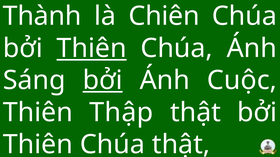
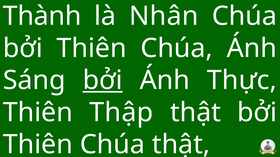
Chiên: Chiên -> Nhân (164, 16)
Thiên underline: present -> none (92, 48)
Cuộc: Cuộc -> Thực (242, 81)
